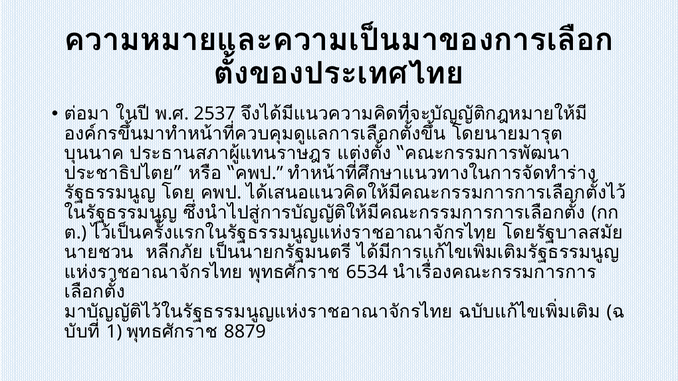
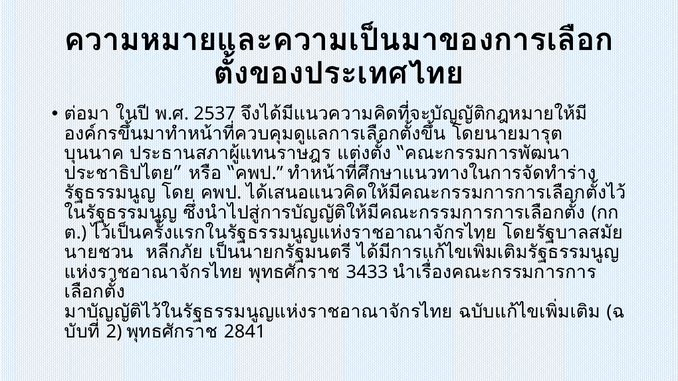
6534: 6534 -> 3433 (367, 272)
1: 1 -> 2 (114, 332)
8879: 8879 -> 2841 (245, 332)
